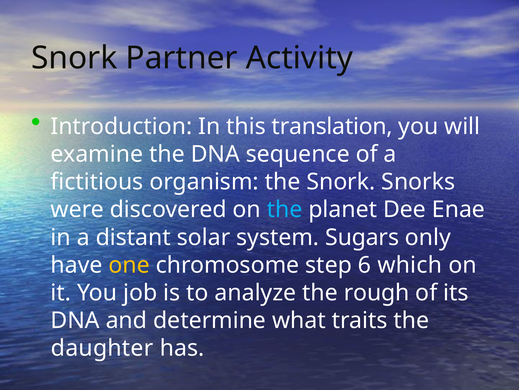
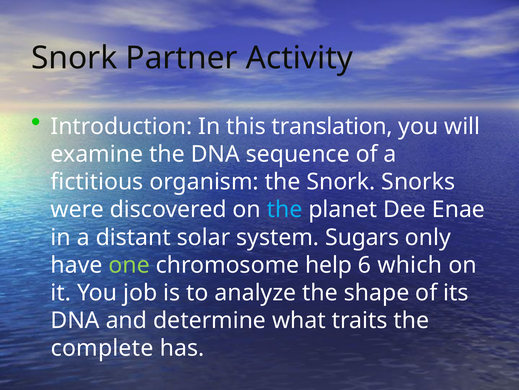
one colour: yellow -> light green (129, 265)
step: step -> help (329, 265)
rough: rough -> shape (377, 292)
daughter: daughter -> complete (102, 348)
